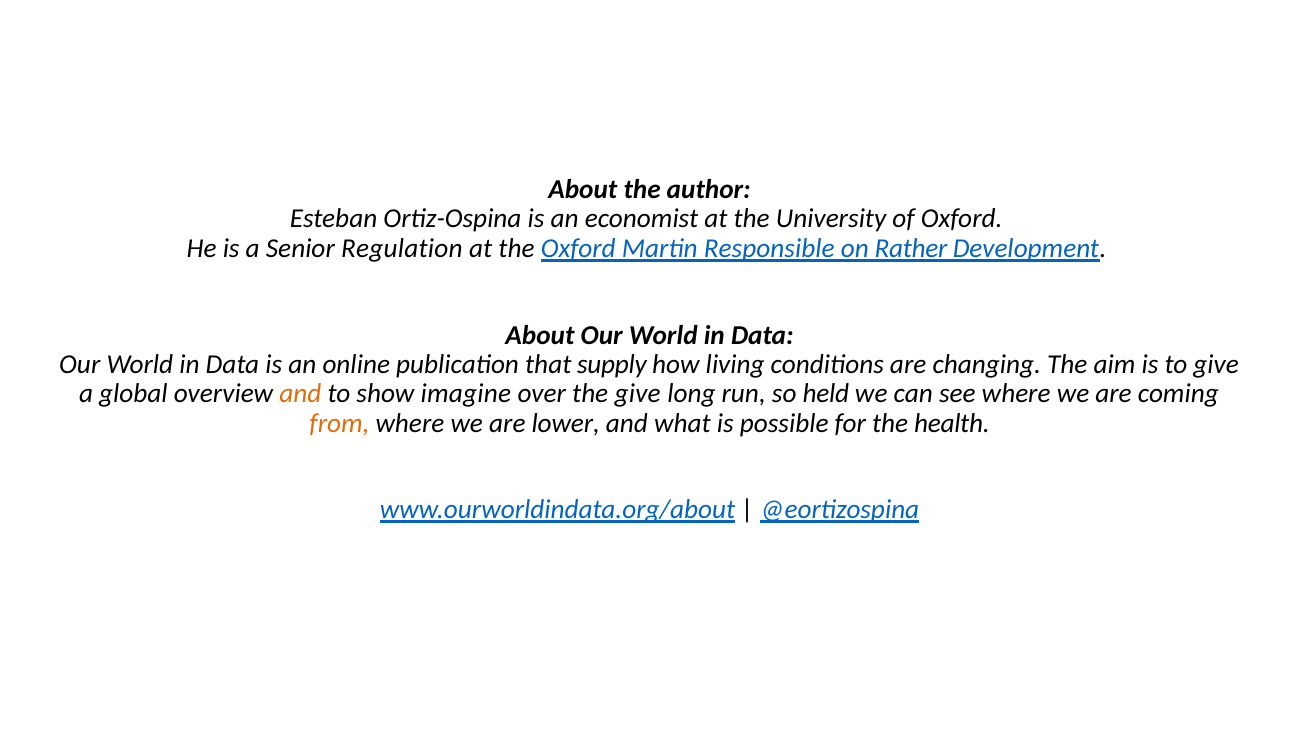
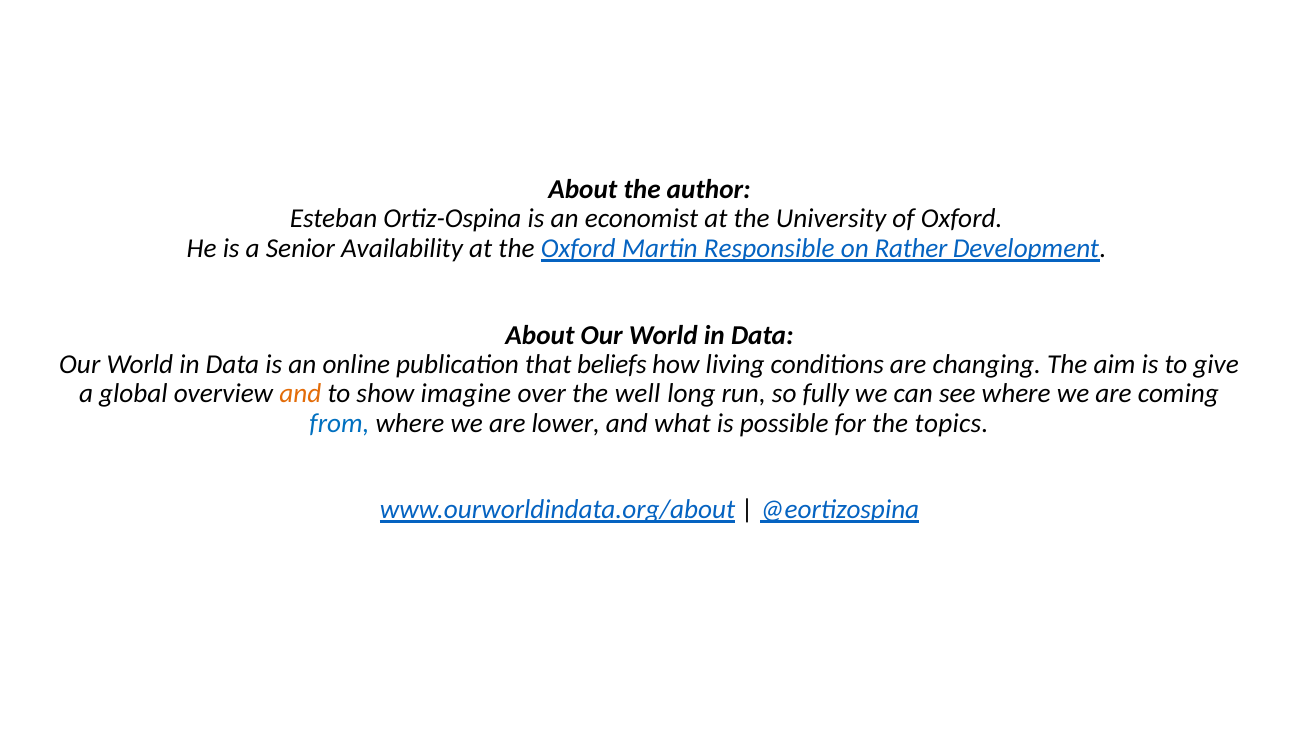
Regulation: Regulation -> Availability (402, 249)
supply: supply -> beliefs (612, 364)
the give: give -> well (638, 394)
held: held -> fully (826, 394)
from colour: orange -> blue (339, 423)
health: health -> topics (952, 423)
